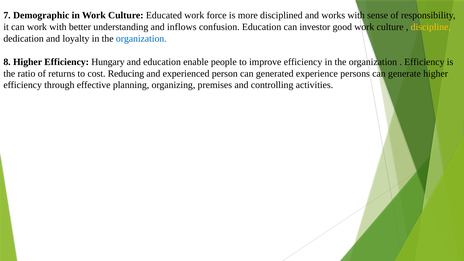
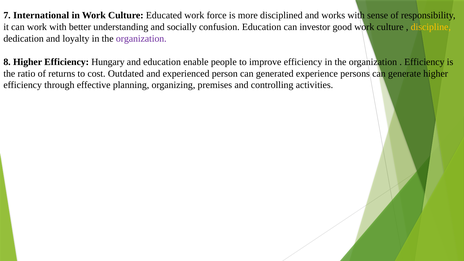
Demographic: Demographic -> International (41, 15)
inflows: inflows -> socially (182, 27)
organization colour: blue -> purple (141, 39)
Reducing: Reducing -> Outdated (126, 73)
